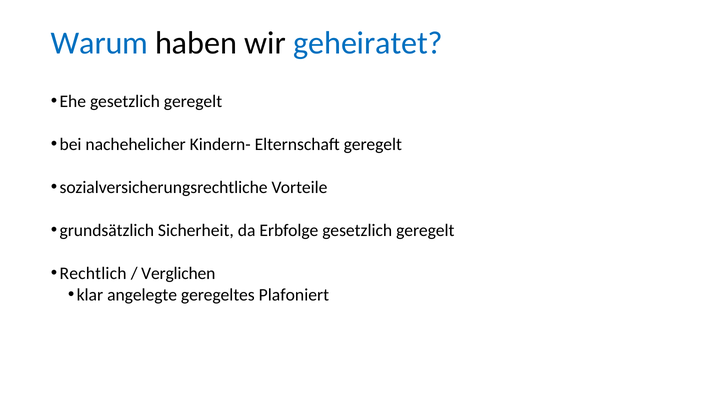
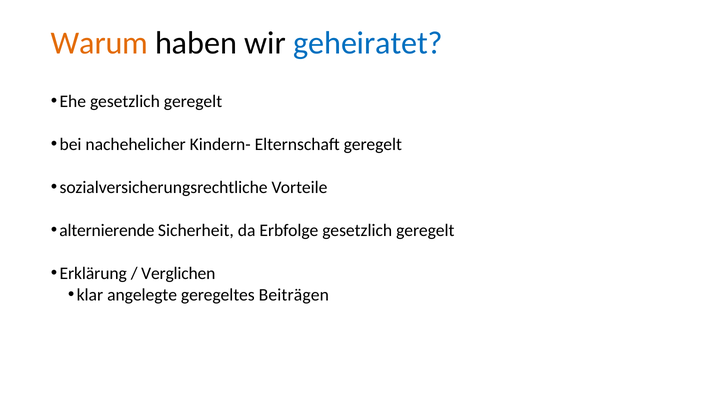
Warum colour: blue -> orange (99, 43)
grundsätzlich: grundsätzlich -> alternierende (107, 230)
Rechtlich: Rechtlich -> Erklärung (93, 273)
Plafoniert: Plafoniert -> Beiträgen (294, 295)
